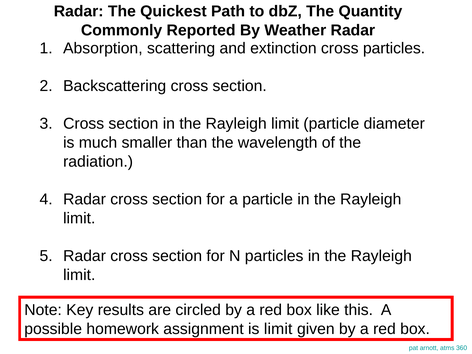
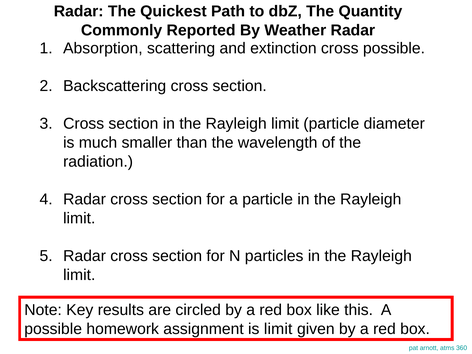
cross particles: particles -> possible (394, 48)
